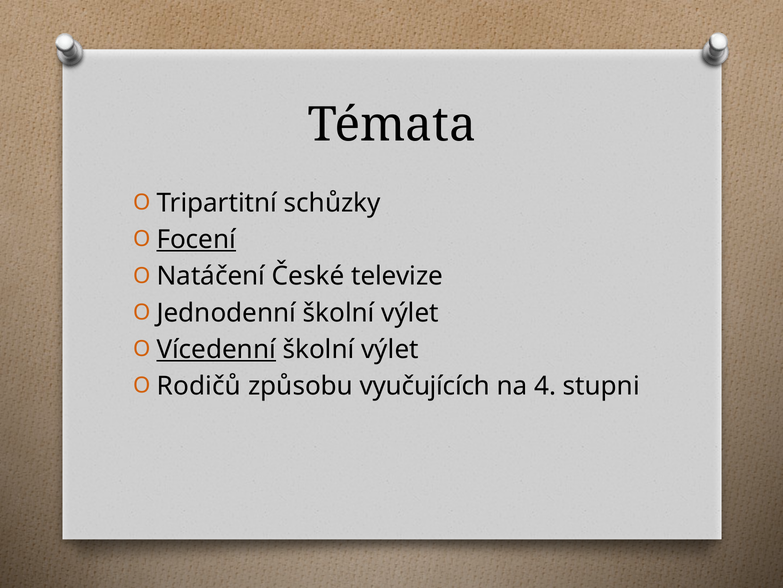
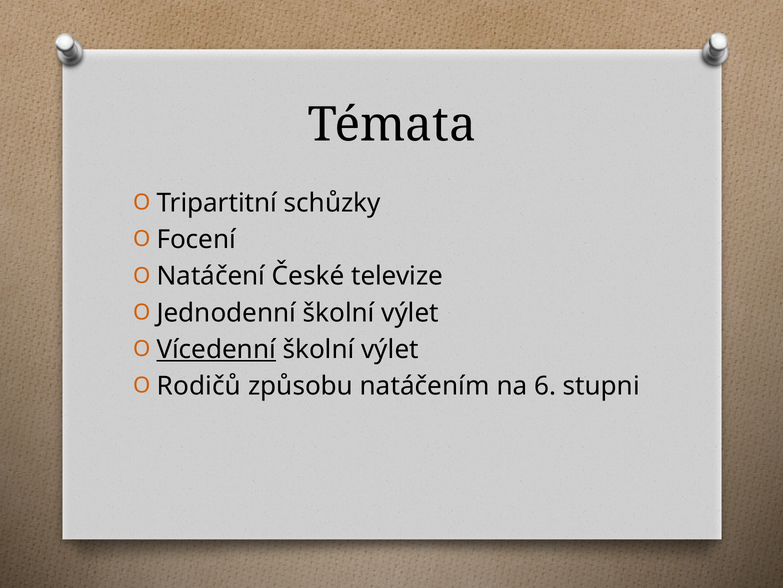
Focení underline: present -> none (196, 239)
vyučujících: vyučujících -> natáčením (425, 386)
4: 4 -> 6 (545, 386)
